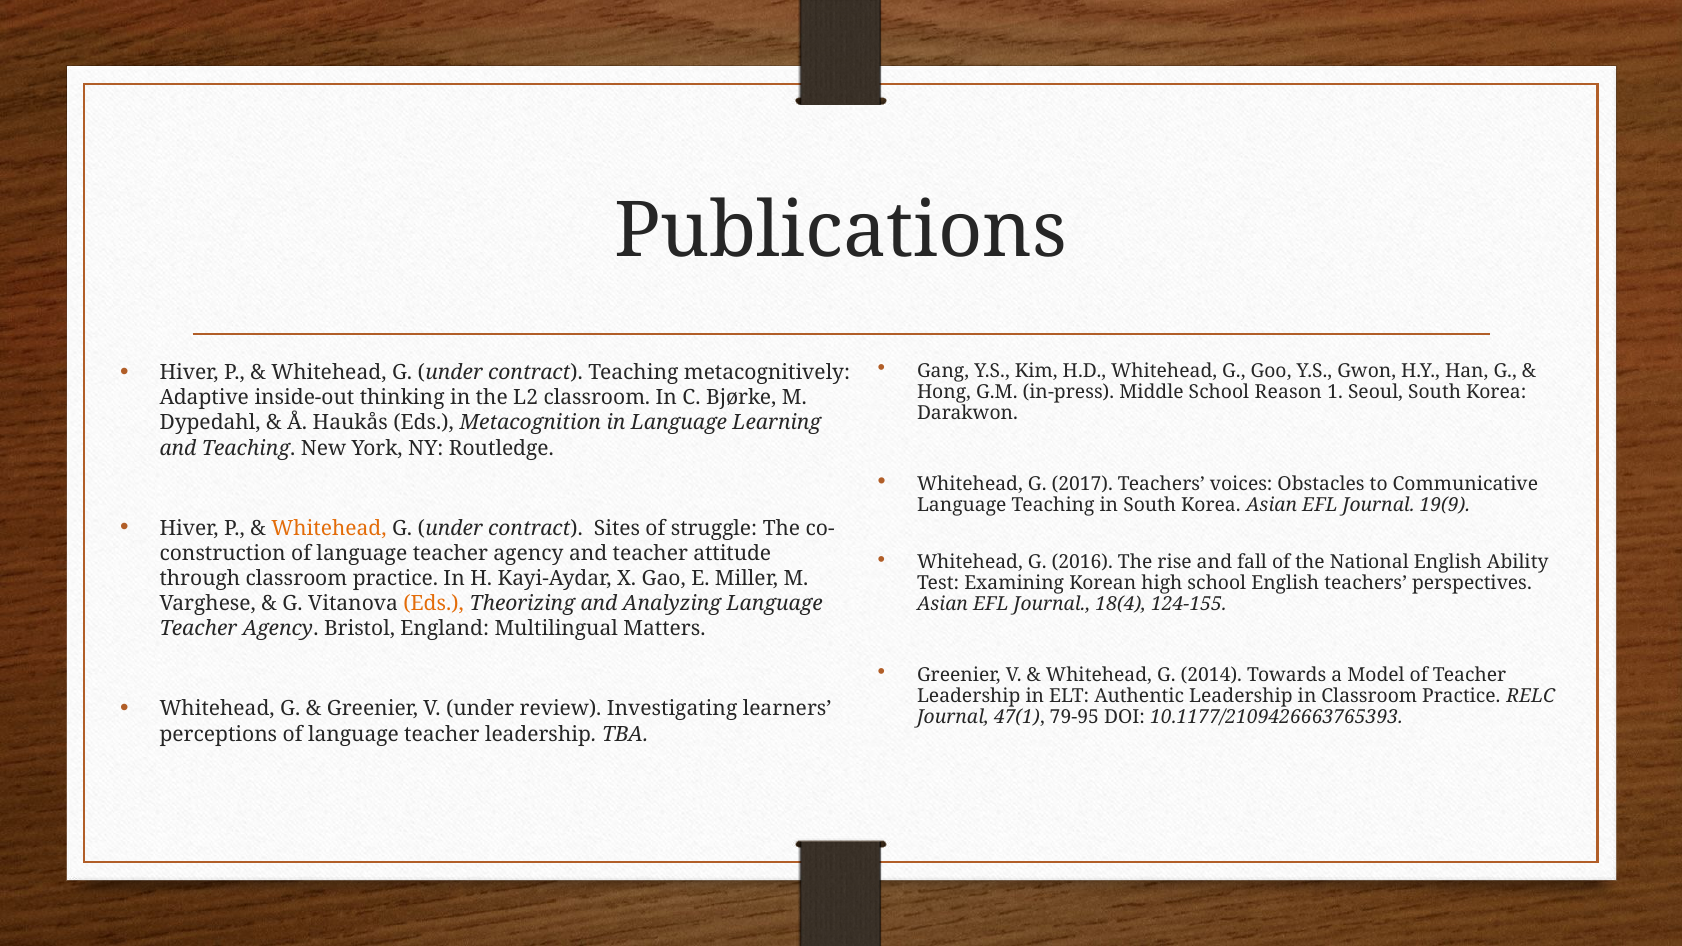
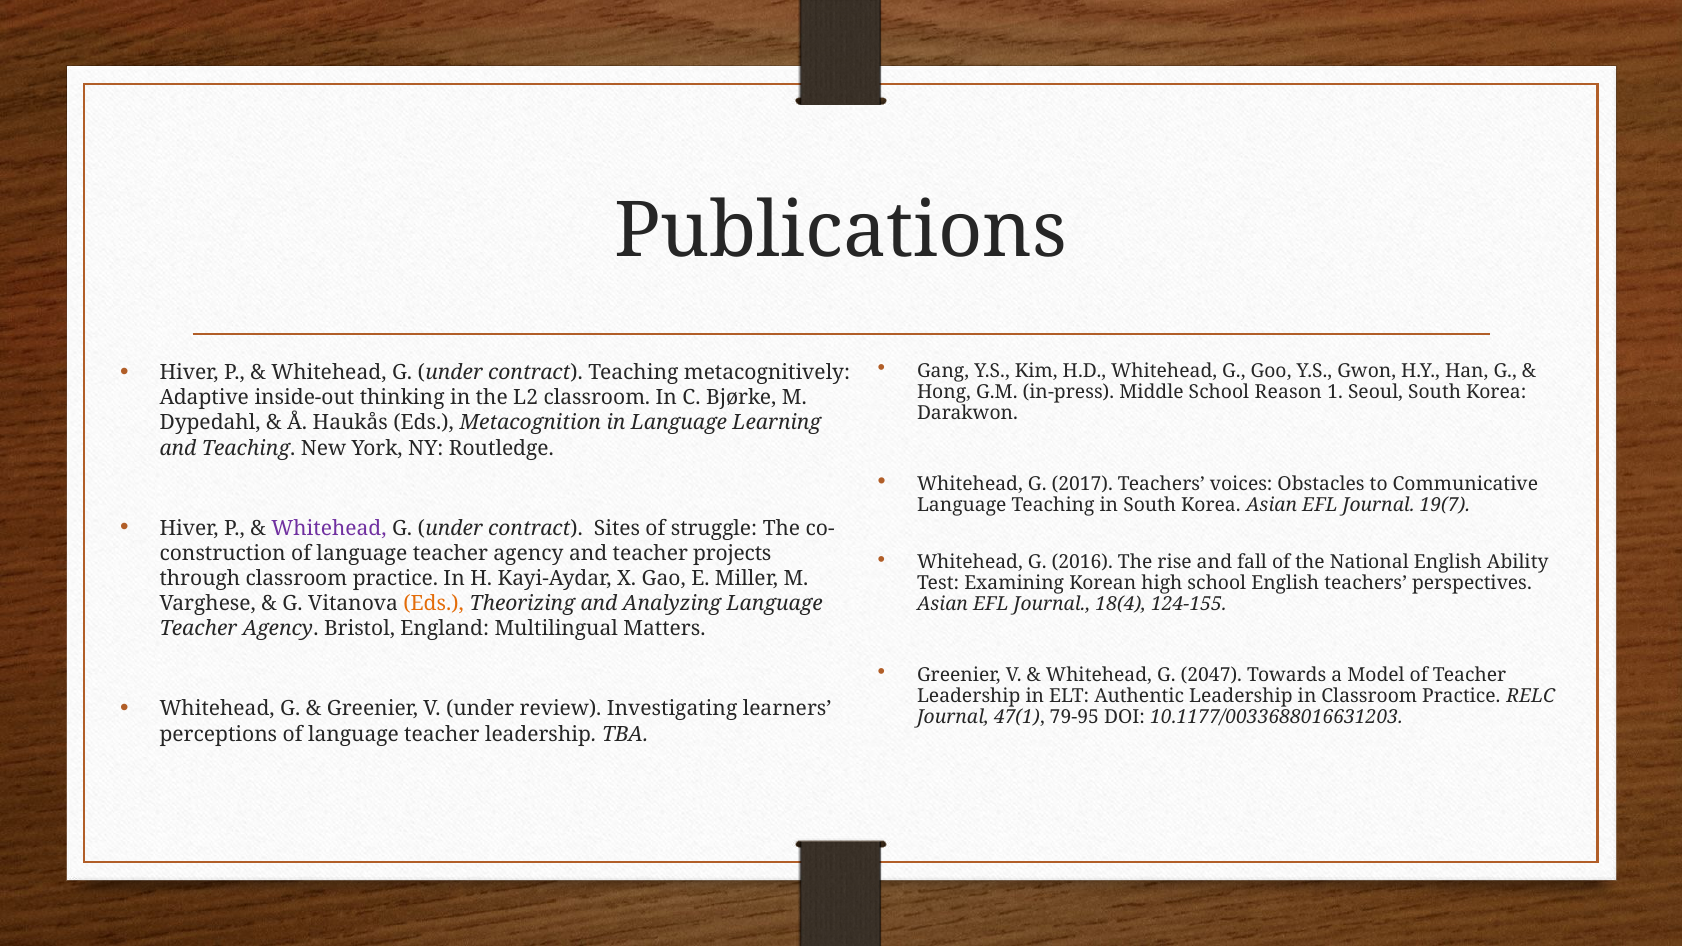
19(9: 19(9 -> 19(7 (1445, 505)
Whitehead colour: orange -> purple (329, 528)
attitude: attitude -> projects (732, 553)
2014: 2014 -> 2047 (1211, 675)
10.1177/2109426663765393: 10.1177/2109426663765393 -> 10.1177/0033688016631203 (1277, 717)
